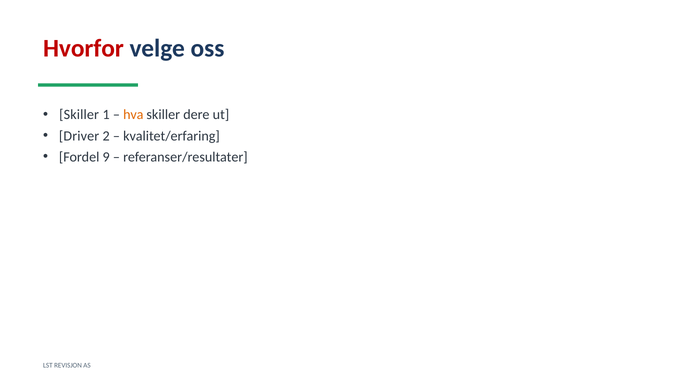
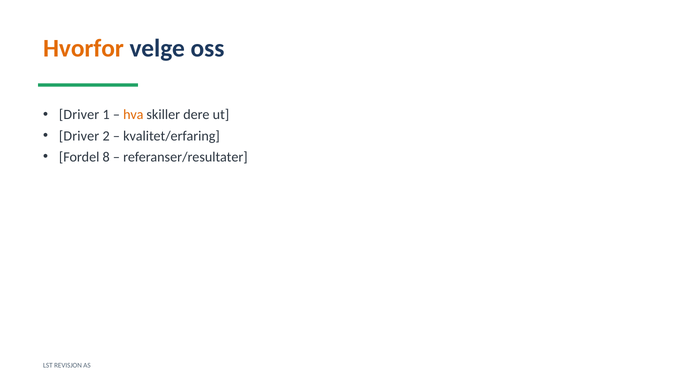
Hvorfor colour: red -> orange (83, 48)
Skiller: Skiller -> Driver (79, 115)
9: 9 -> 8 (106, 157)
